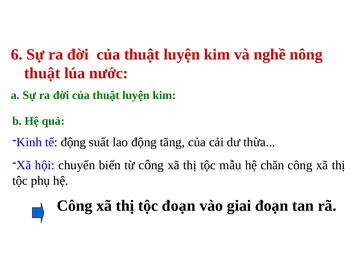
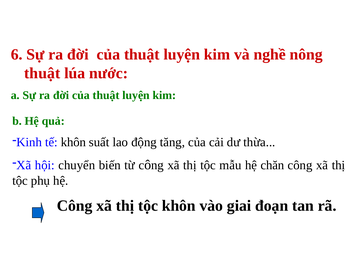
tế động: động -> khôn (73, 142)
tộc đoạn: đoạn -> khôn (179, 206)
